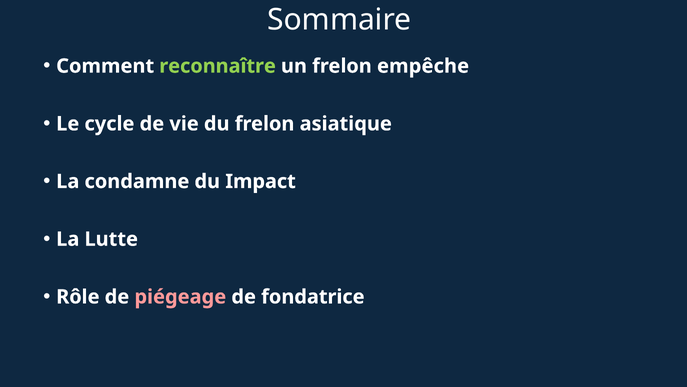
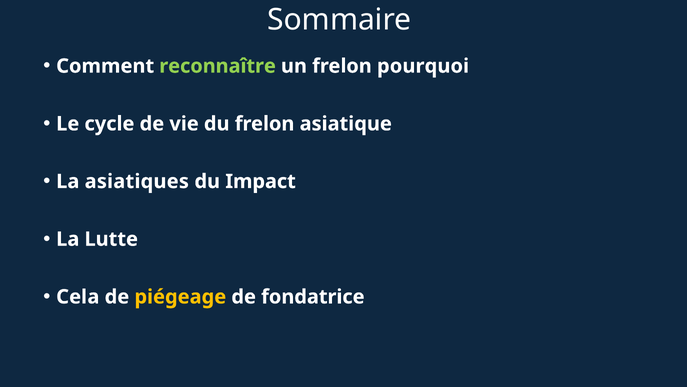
empêche: empêche -> pourquoi (423, 66)
condamne: condamne -> asiatiques (137, 181)
Rôle: Rôle -> Cela (78, 296)
piégeage colour: pink -> yellow (180, 296)
